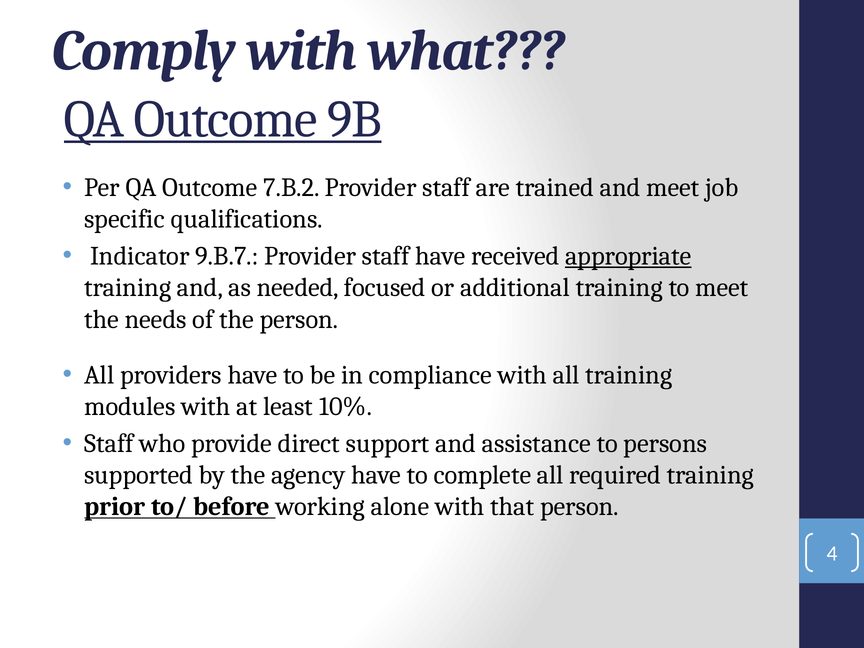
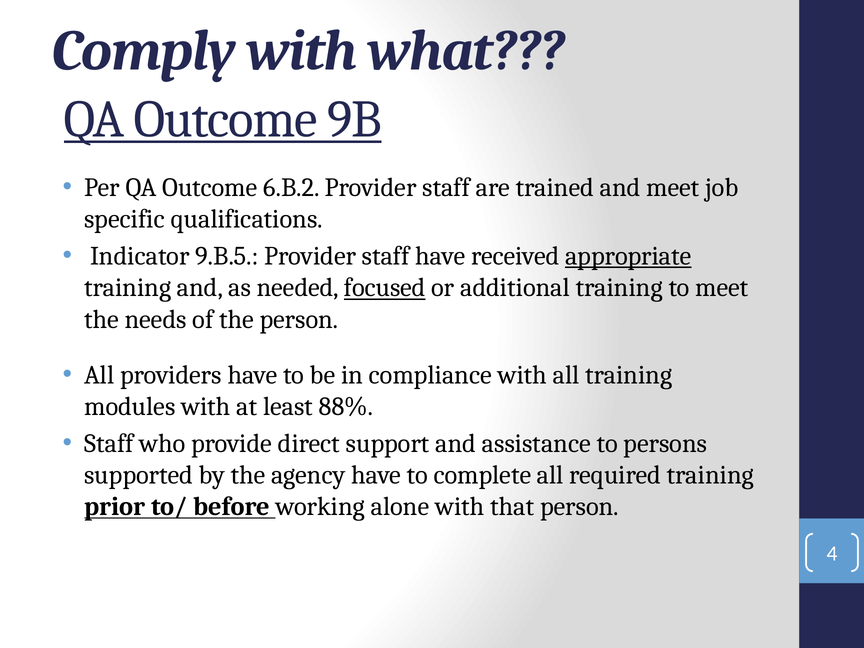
7.B.2: 7.B.2 -> 6.B.2 (292, 188)
9.B.7: 9.B.7 -> 9.B.5 (227, 256)
focused underline: none -> present (385, 288)
10%: 10% -> 88% (346, 406)
